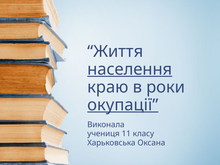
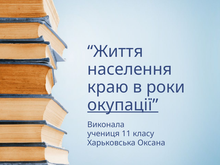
населення underline: present -> none (130, 69)
